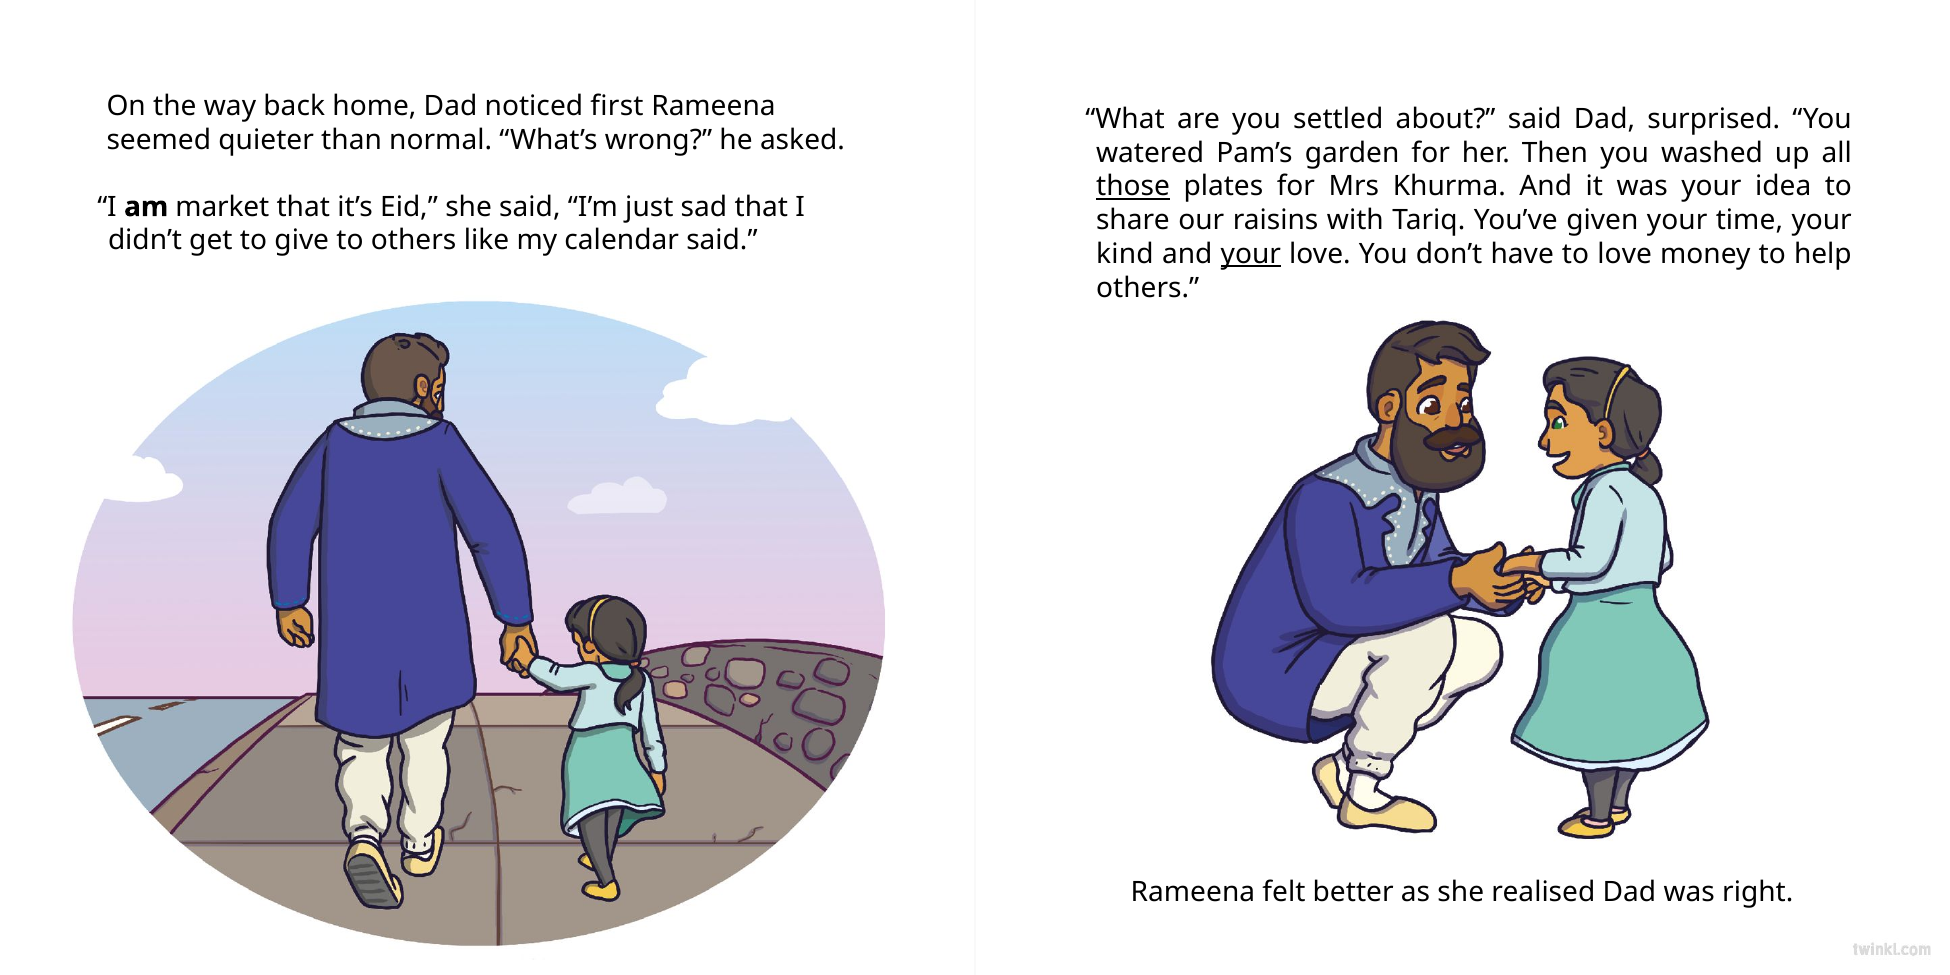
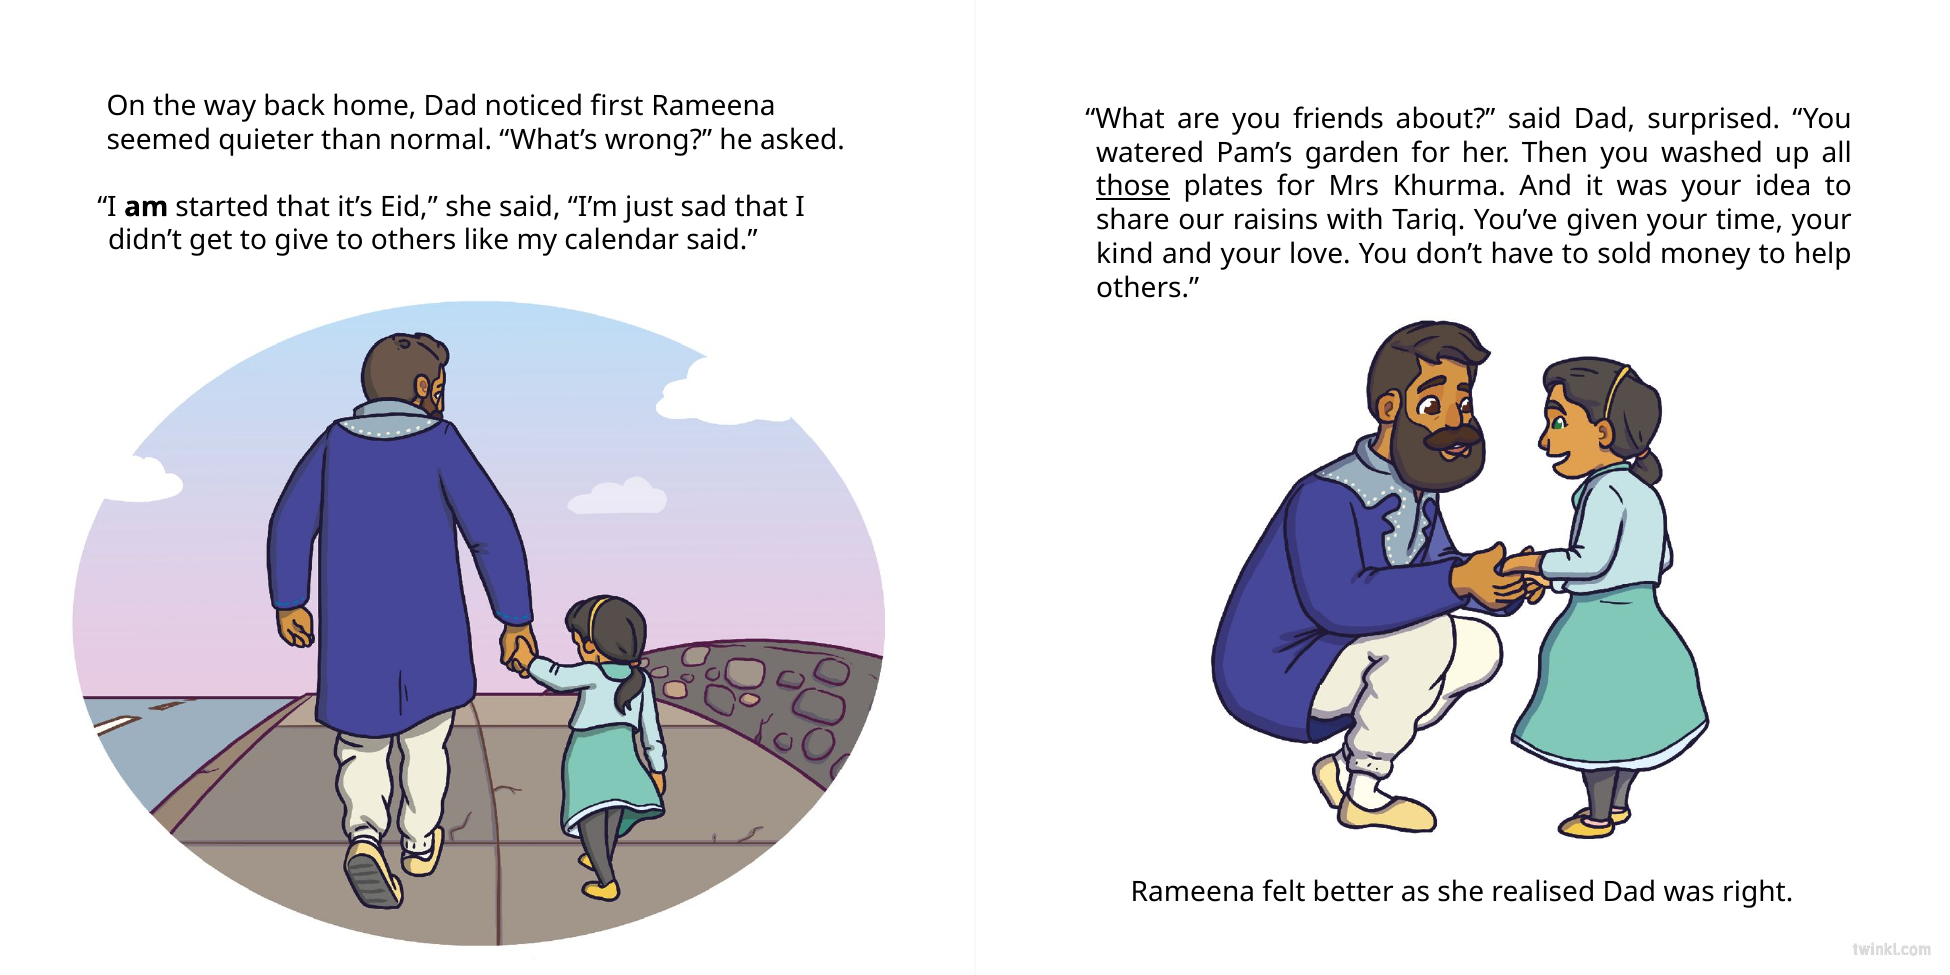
settled: settled -> friends (1338, 119)
market: market -> started (222, 207)
your underline: present -> none (1251, 254)
to love: love -> sold (1625, 254)
